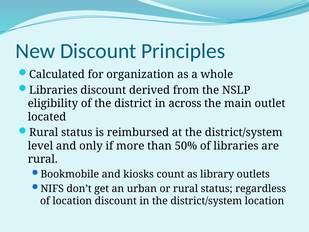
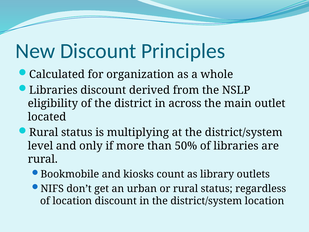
reimbursed: reimbursed -> multiplying (138, 132)
